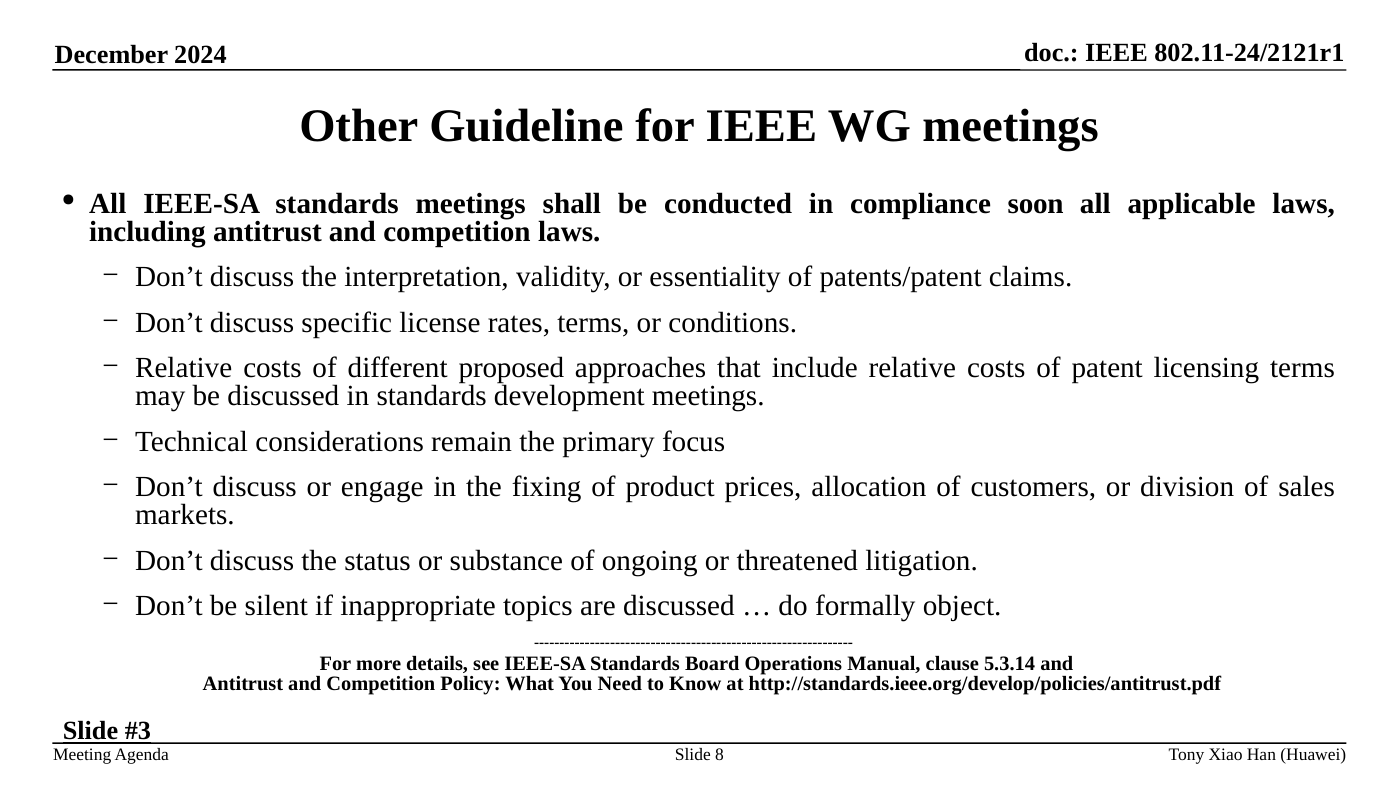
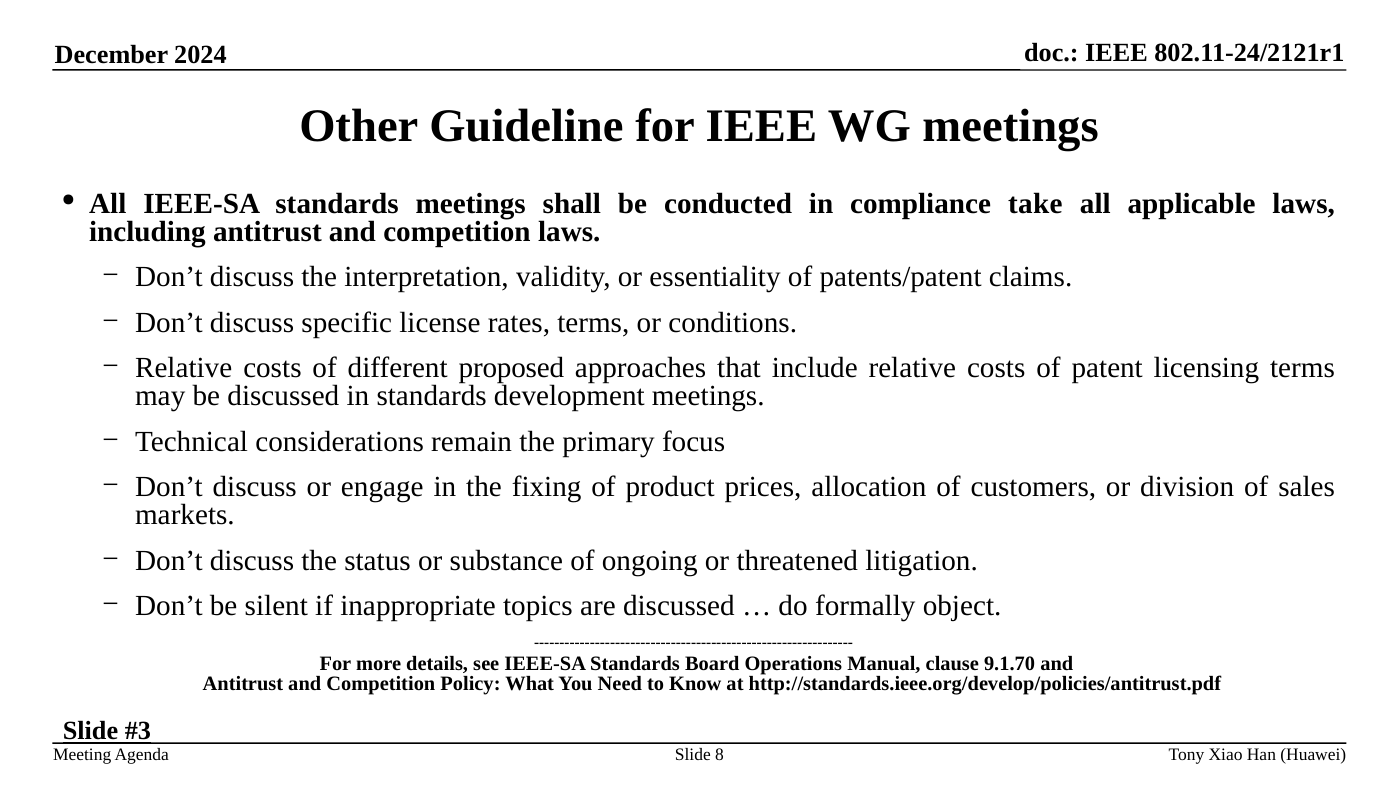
soon: soon -> take (1035, 204)
5.3.14: 5.3.14 -> 9.1.70 (1010, 664)
